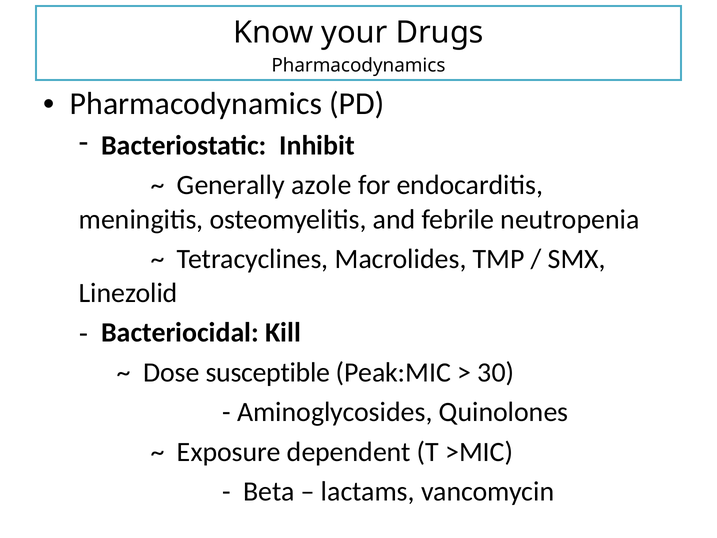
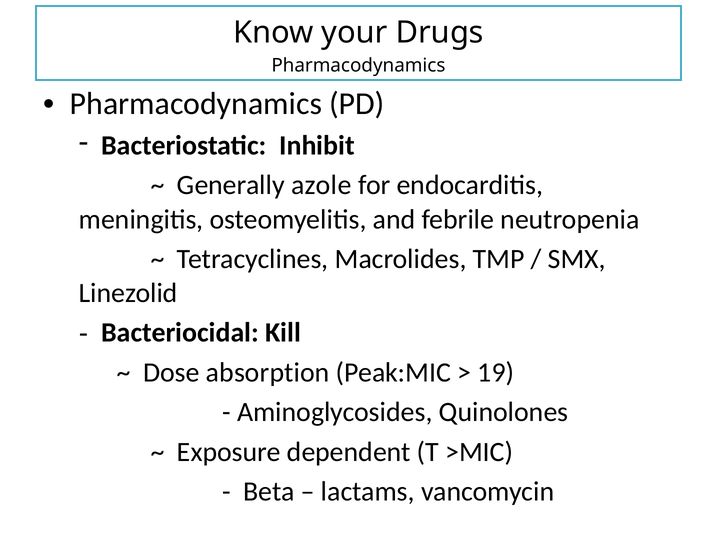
susceptible: susceptible -> absorption (268, 372)
30: 30 -> 19 (496, 372)
